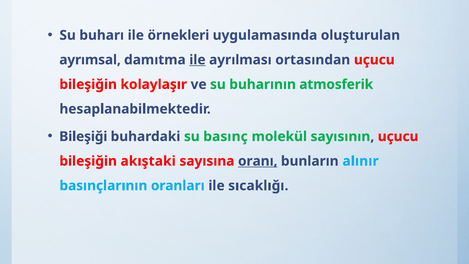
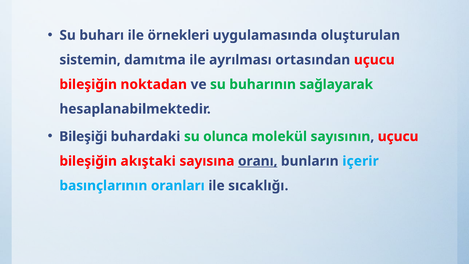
ayrımsal: ayrımsal -> sistemin (90, 60)
ile underline: present -> none (197, 60)
kolaylaşır: kolaylaşır -> noktadan (154, 84)
atmosferik: atmosferik -> sağlayarak (336, 84)
basınç: basınç -> olunca (226, 136)
alınır: alınır -> içerir (361, 161)
